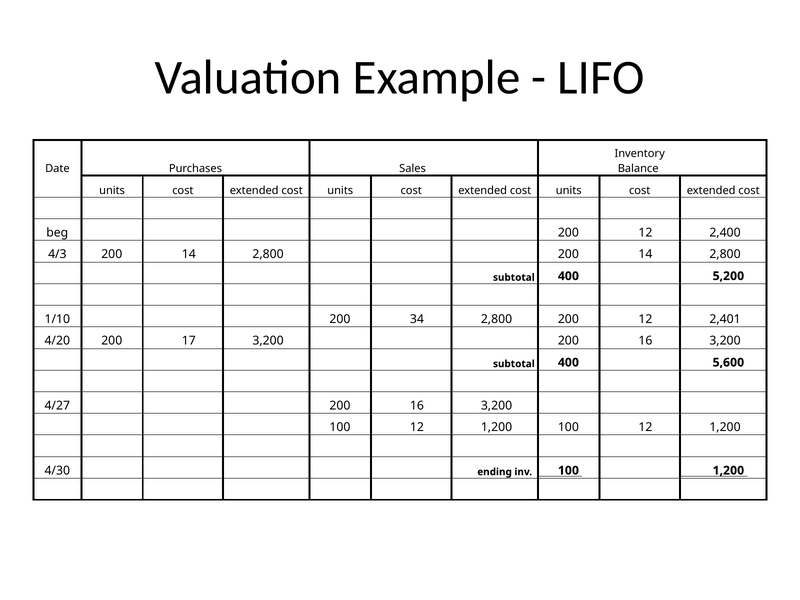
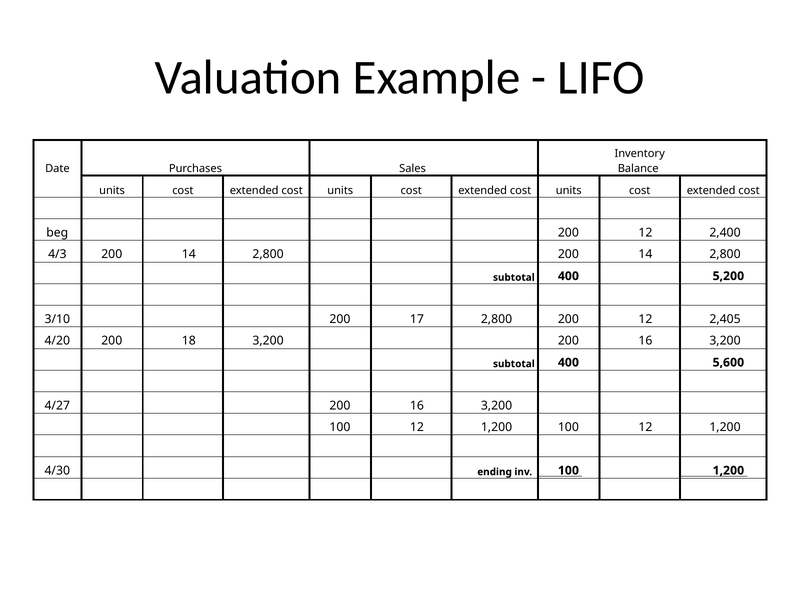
1/10: 1/10 -> 3/10 (57, 319)
34: 34 -> 17 (417, 319)
2,401: 2,401 -> 2,405 (725, 319)
17: 17 -> 18 (189, 341)
